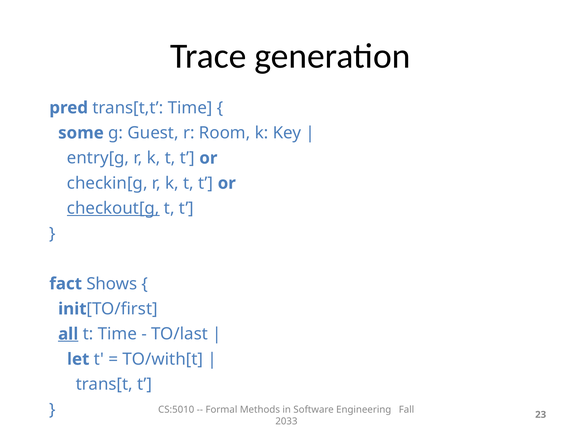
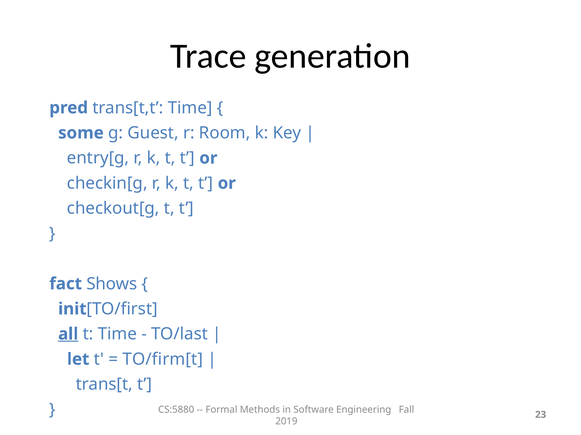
checkout[g underline: present -> none (113, 209)
TO/with[t: TO/with[t -> TO/firm[t (163, 360)
CS:5010: CS:5010 -> CS:5880 (176, 410)
2033: 2033 -> 2019 (286, 422)
